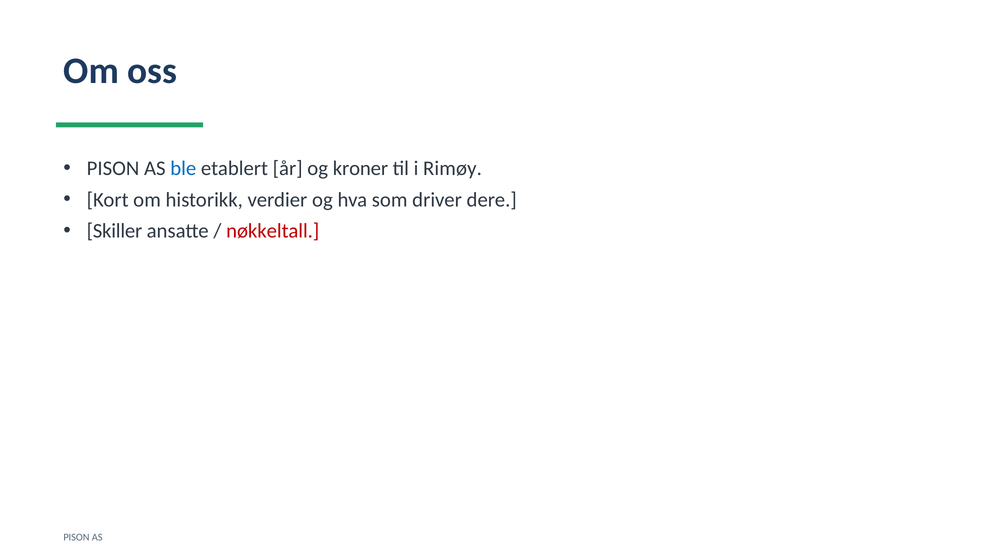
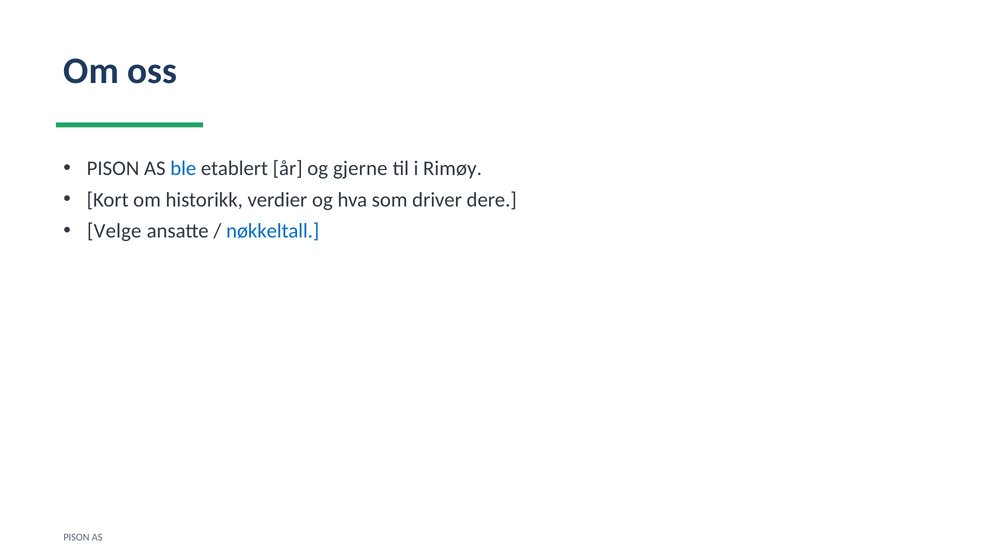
kroner: kroner -> gjerne (360, 169)
Skiller: Skiller -> Velge (114, 231)
nøkkeltall colour: red -> blue (273, 231)
